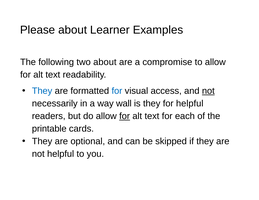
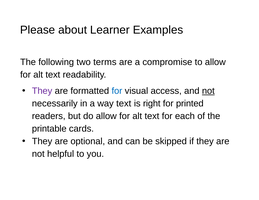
two about: about -> terms (105, 62)
They colour: blue -> purple (42, 91)
way wall: wall -> text (124, 104)
is they: they -> right (152, 104)
for helpful: helpful -> printed (190, 104)
for underline: present -> none (125, 116)
